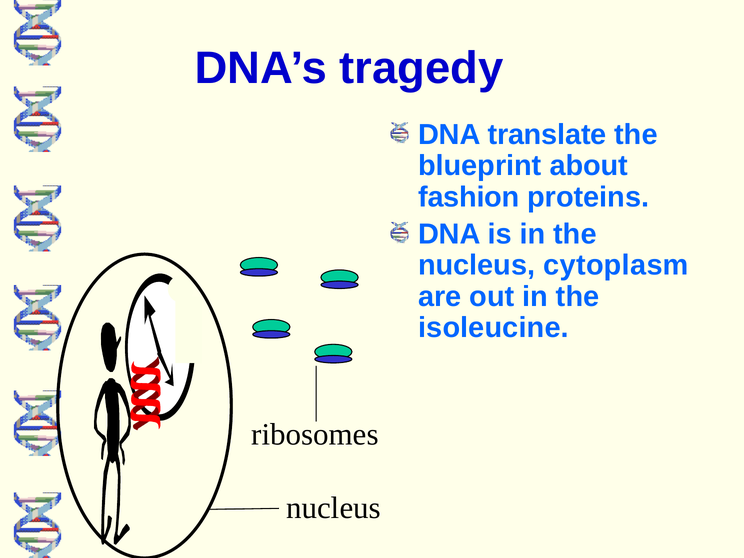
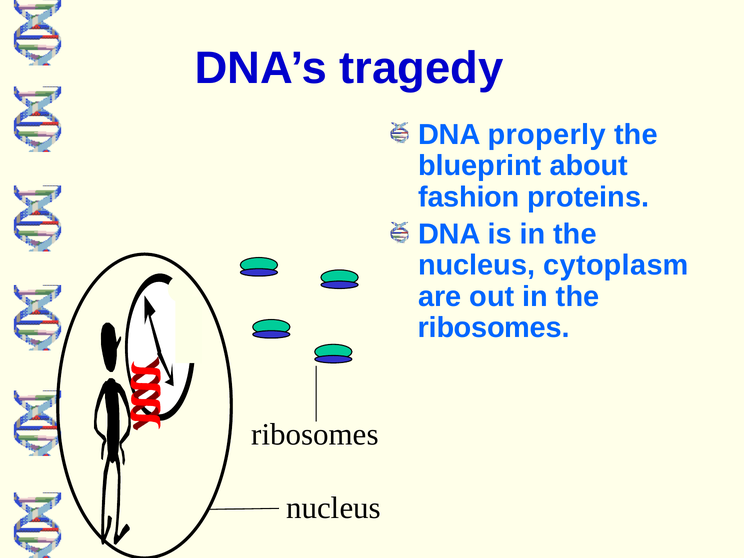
translate: translate -> properly (547, 134)
isoleucine: isoleucine -> ribosomes (494, 328)
